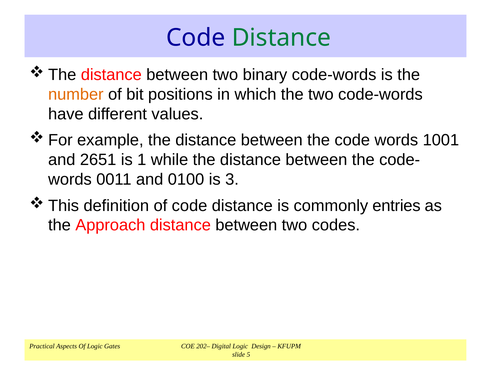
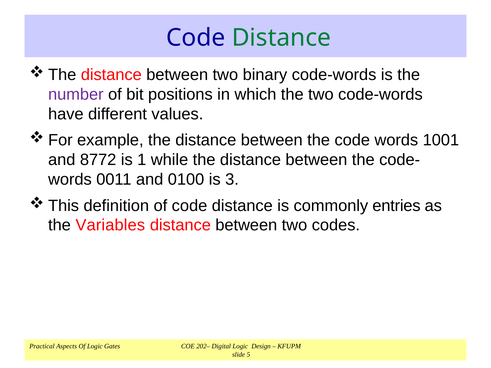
number colour: orange -> purple (76, 94)
2651: 2651 -> 8772 (98, 160)
Approach: Approach -> Variables (110, 225)
